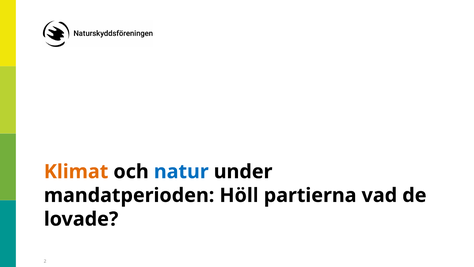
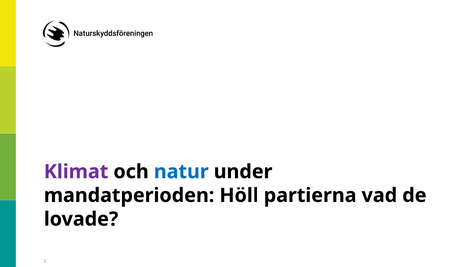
Klimat colour: orange -> purple (76, 171)
